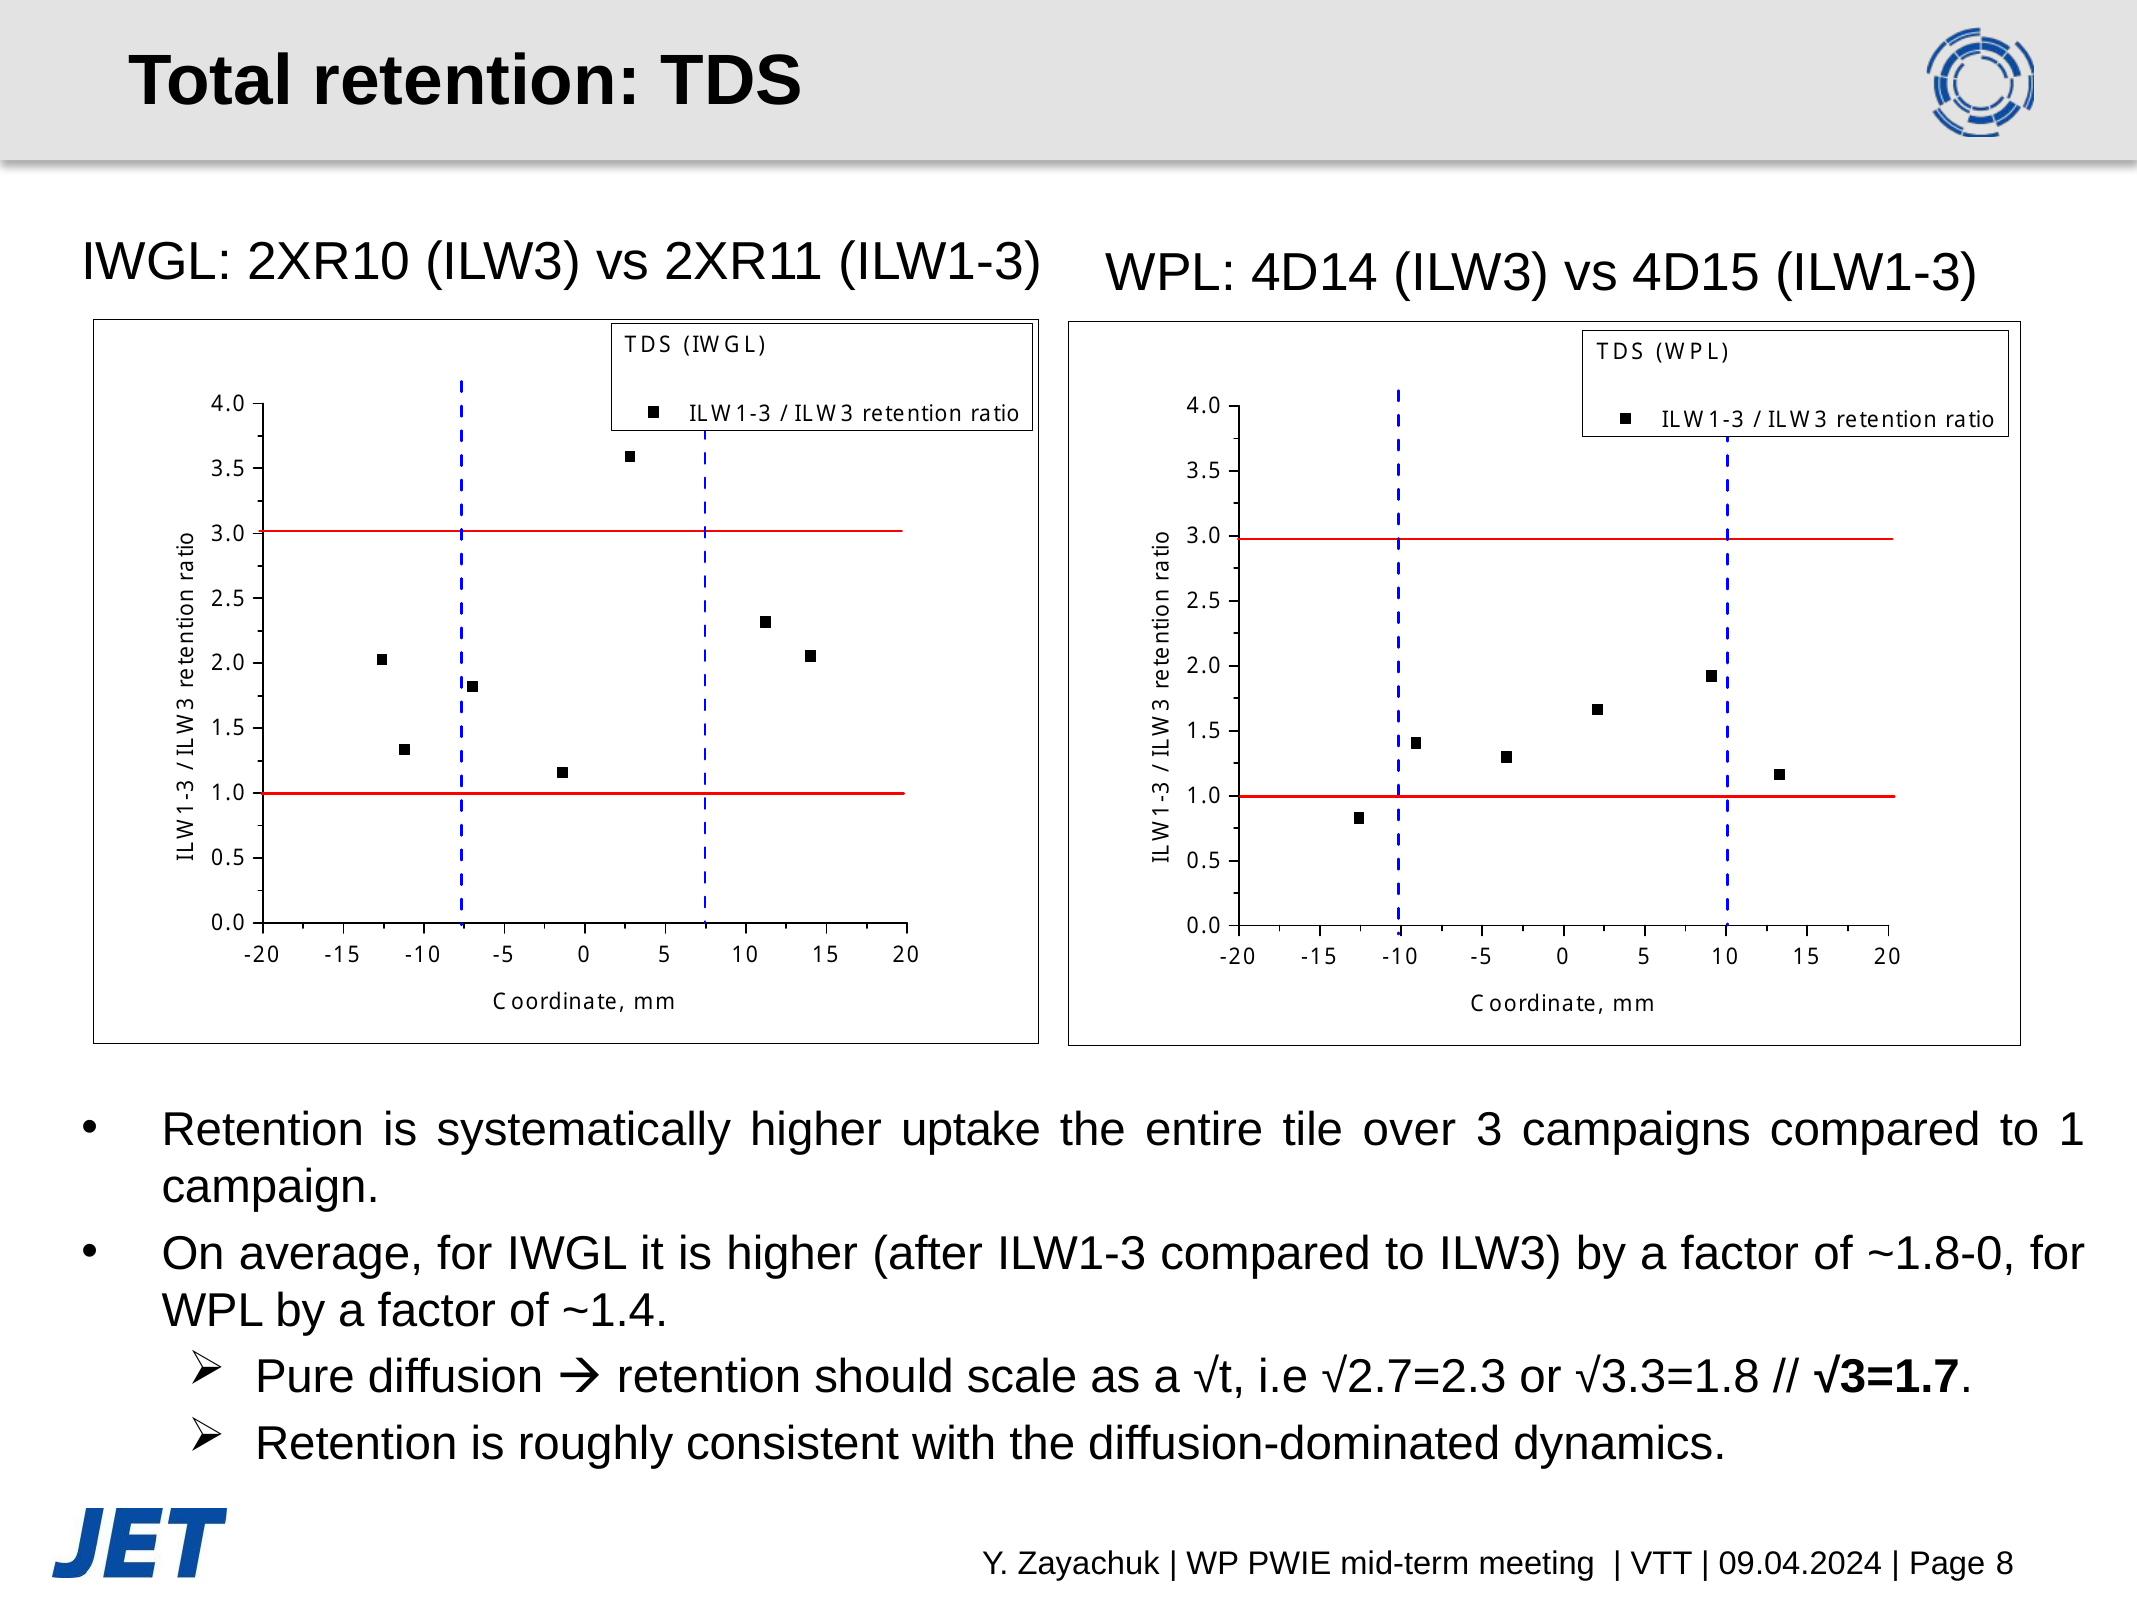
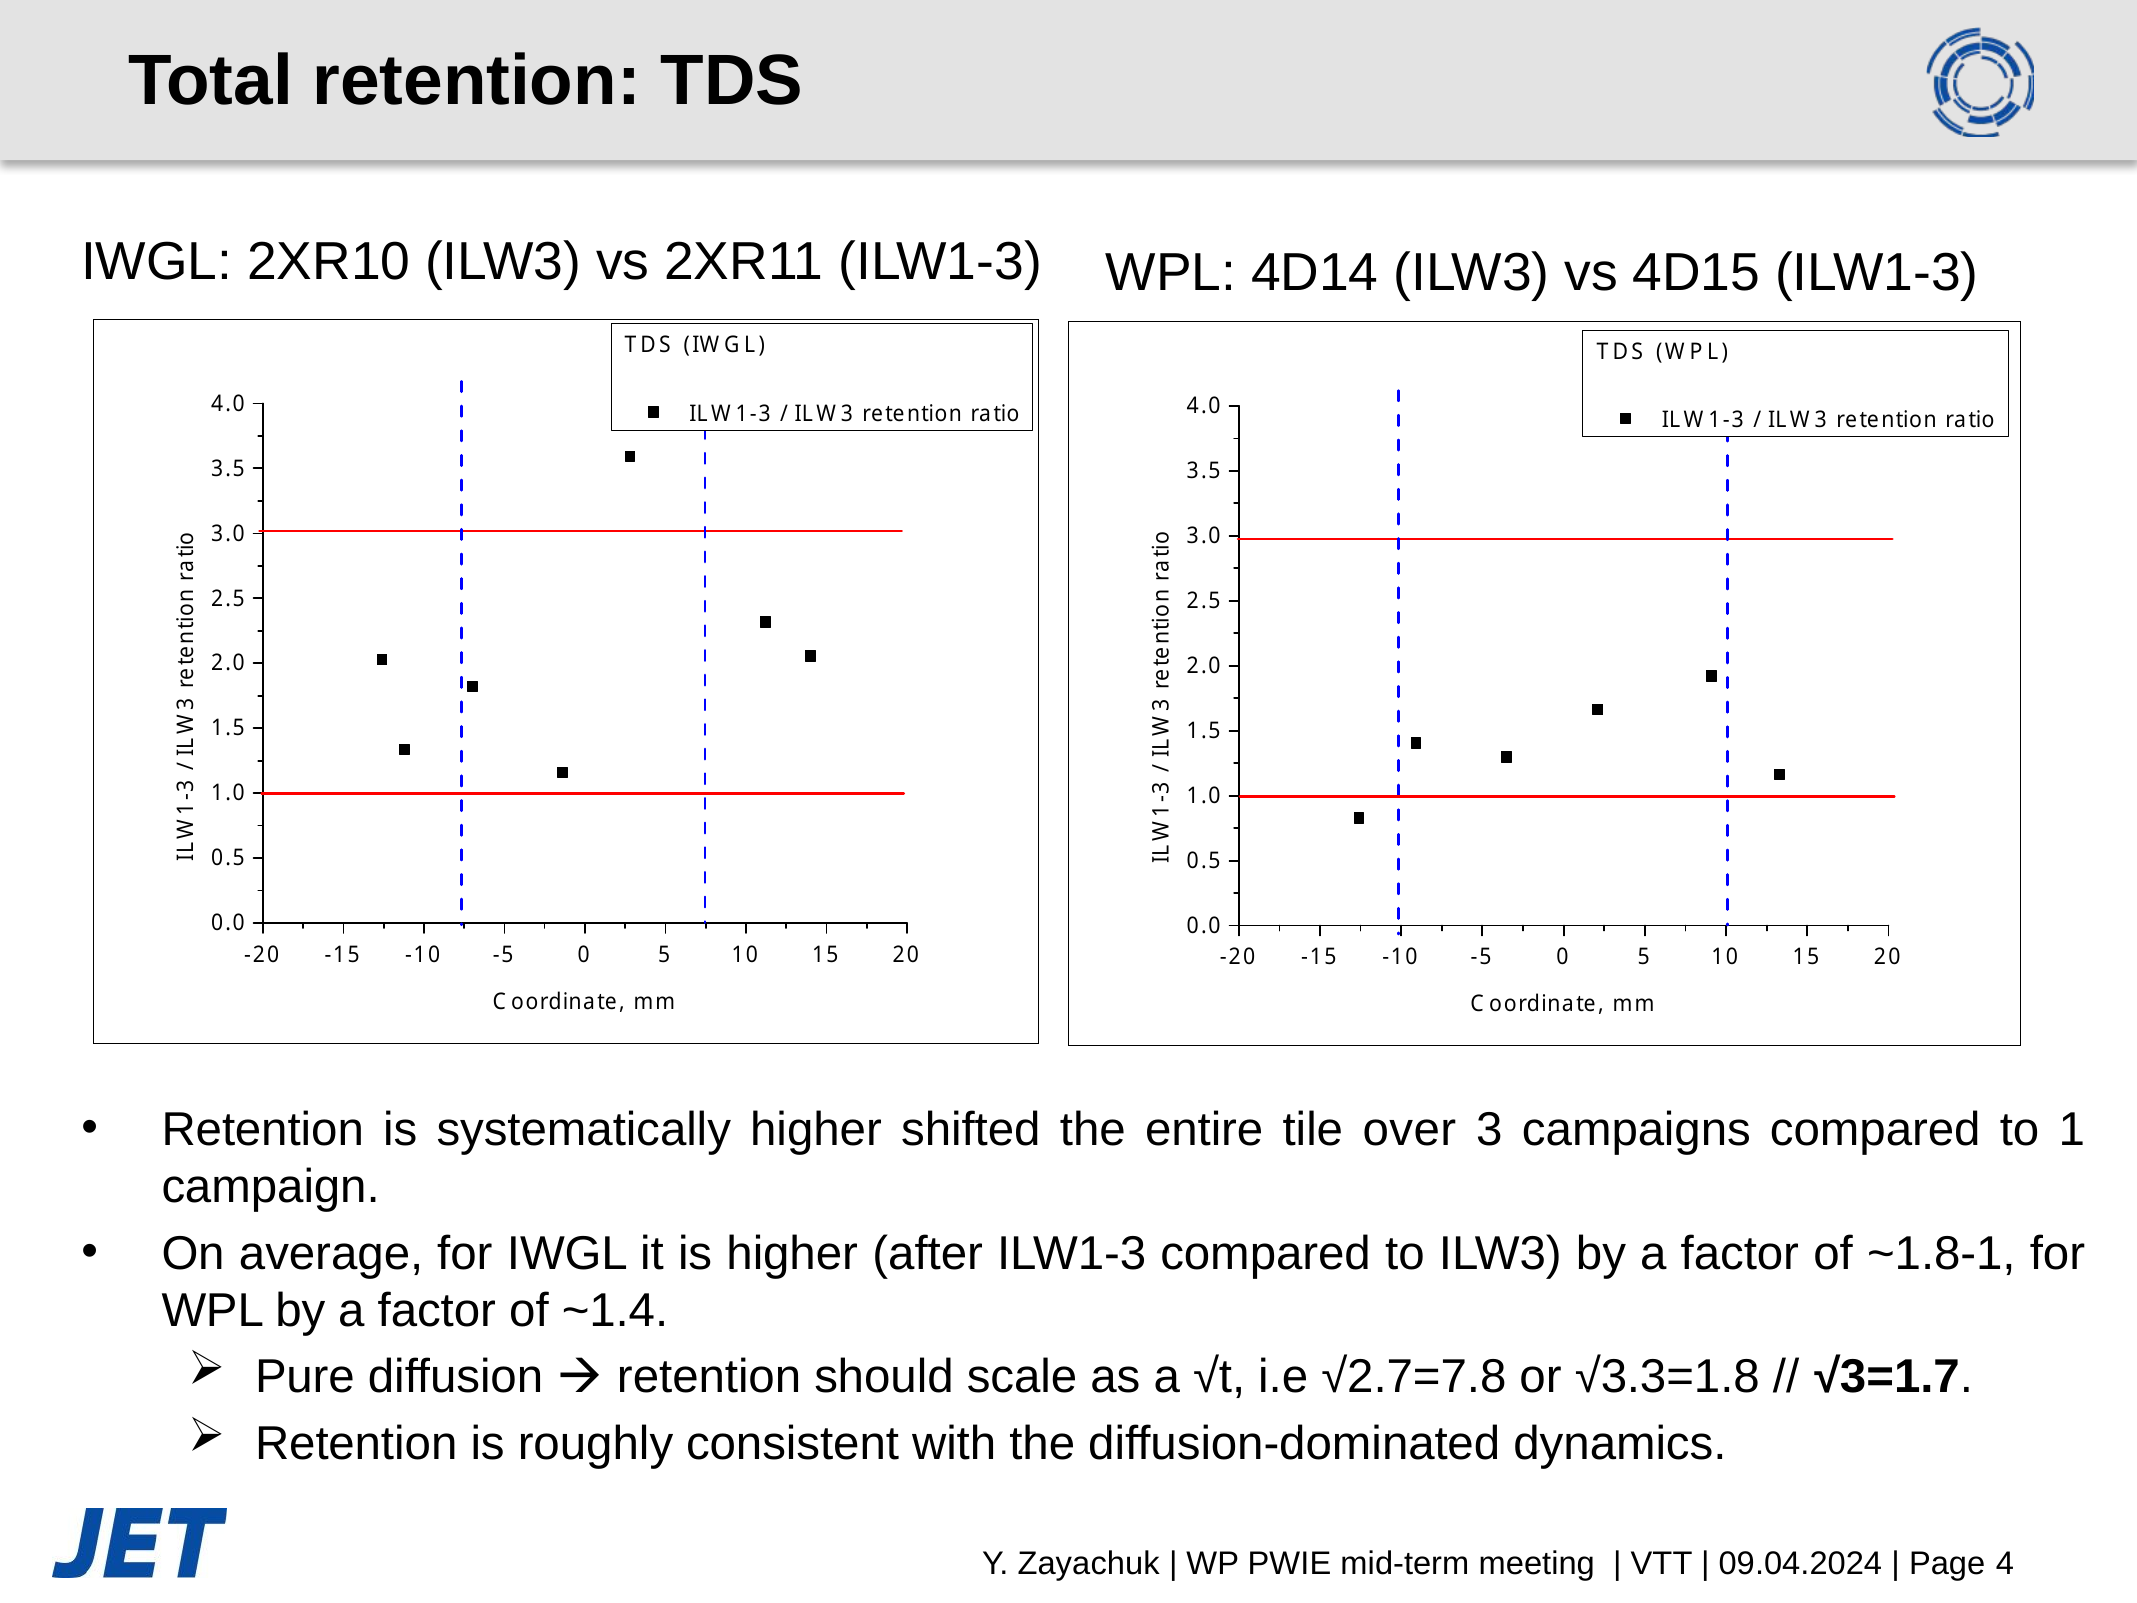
uptake: uptake -> shifted (971, 1130)
~1.8-0: ~1.8-0 -> ~1.8-1 (1941, 1253)
√2.7=2.3: √2.7=2.3 -> √2.7=7.8 (1414, 1377)
8: 8 -> 4 (2005, 1563)
